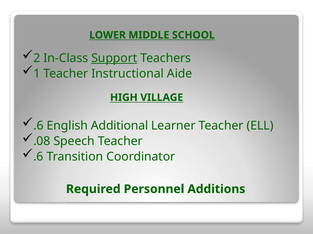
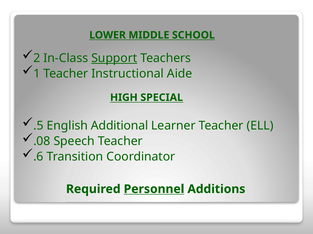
VILLAGE: VILLAGE -> SPECIAL (162, 98)
.6: .6 -> .5 (38, 126)
Personnel underline: none -> present (154, 190)
